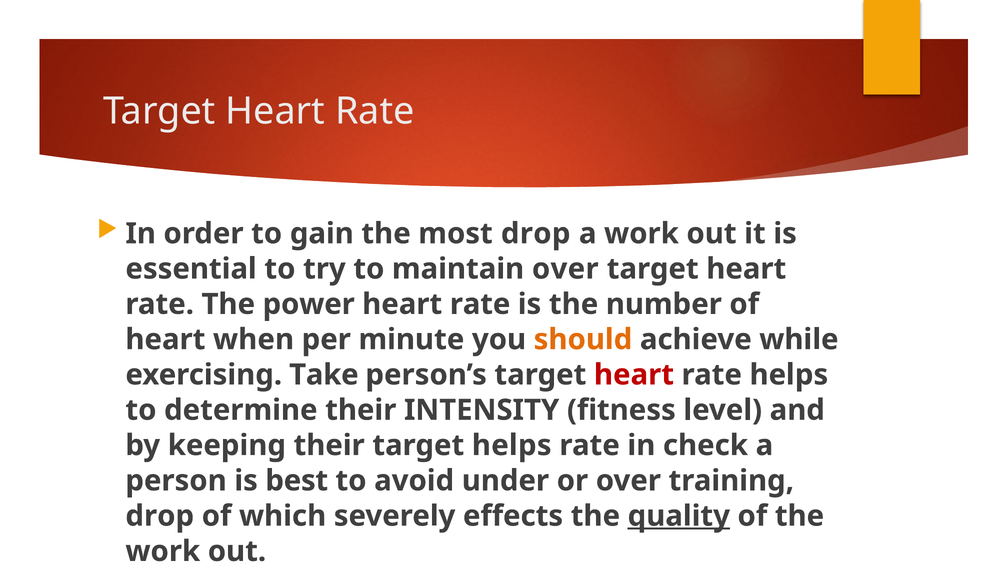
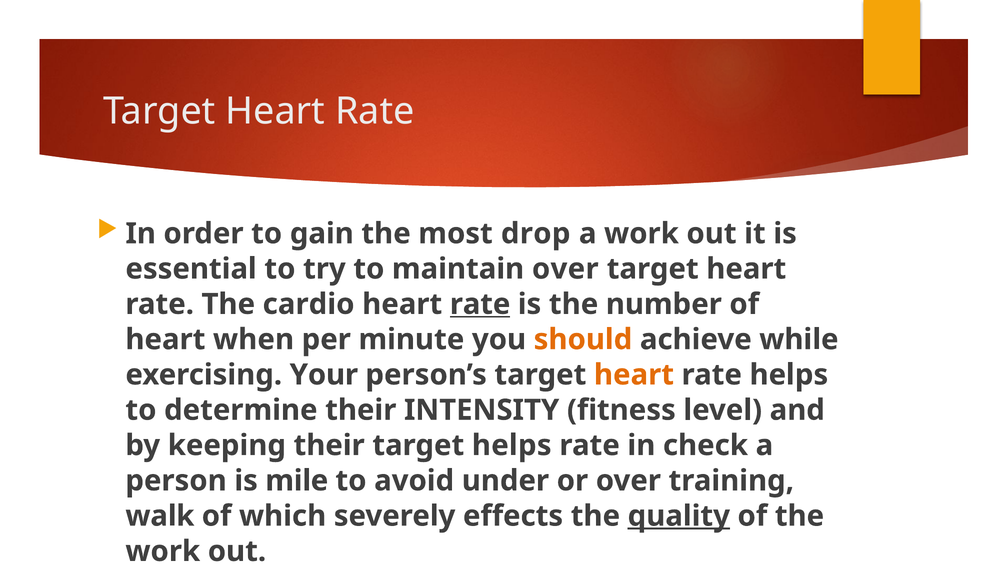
power: power -> cardio (309, 304)
rate underline: none -> present (480, 304)
Take: Take -> Your (324, 375)
heart colour: red -> orange (634, 375)
best: best -> mile (297, 481)
drop: drop -> walk (160, 516)
